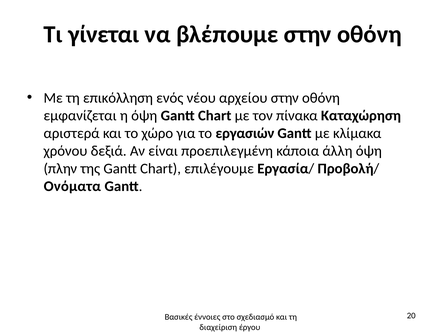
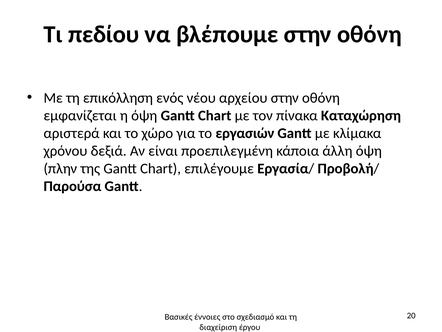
γίνεται: γίνεται -> πεδίου (104, 34)
Ονόματα: Ονόματα -> Παρούσα (72, 186)
